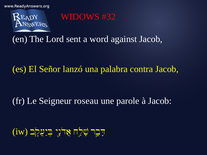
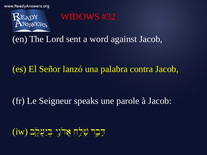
roseau: roseau -> speaks (86, 101)
